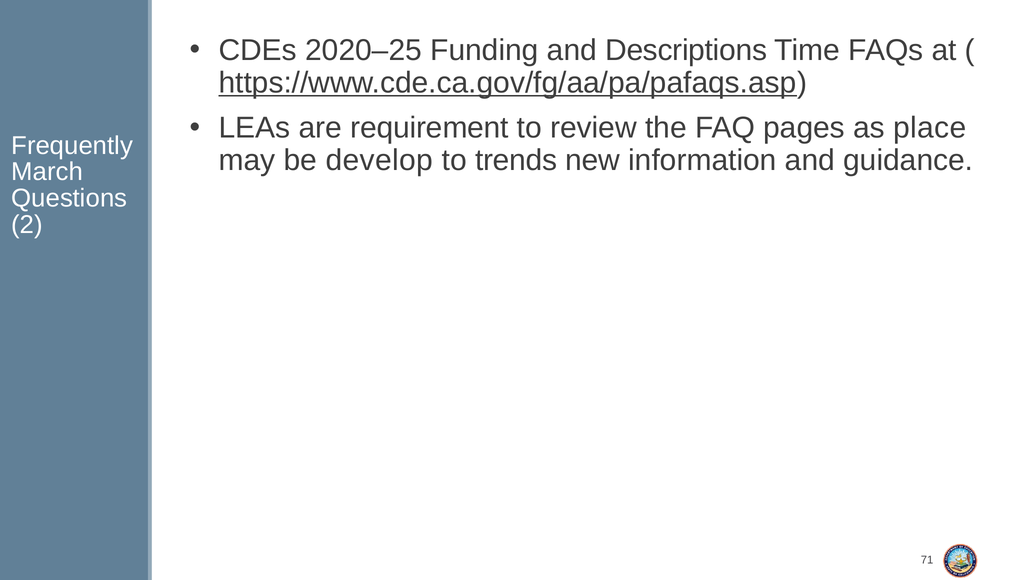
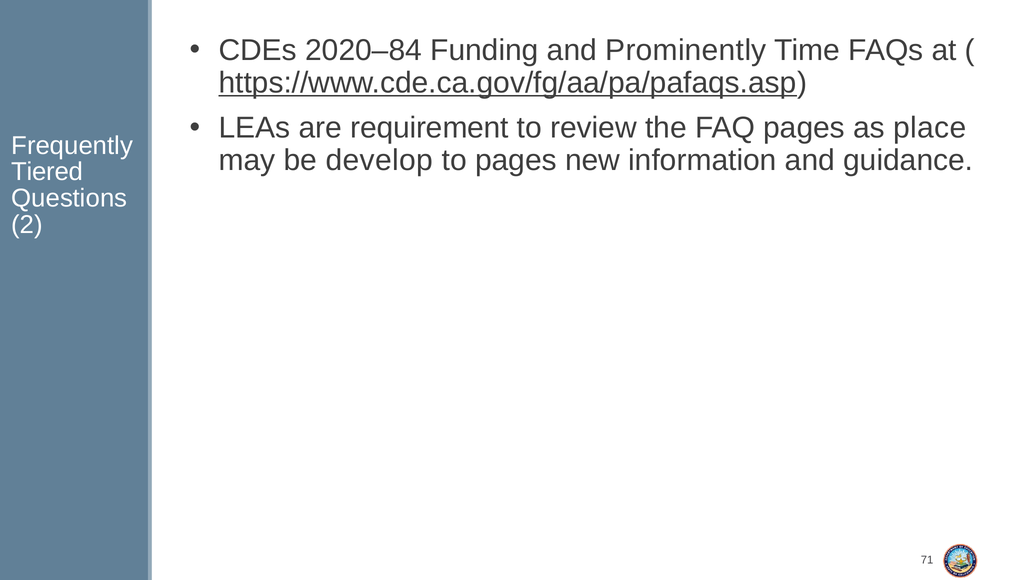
2020–25: 2020–25 -> 2020–84 (364, 50)
Descriptions: Descriptions -> Prominently (686, 50)
to trends: trends -> pages (516, 160)
March: March -> Tiered (47, 172)
